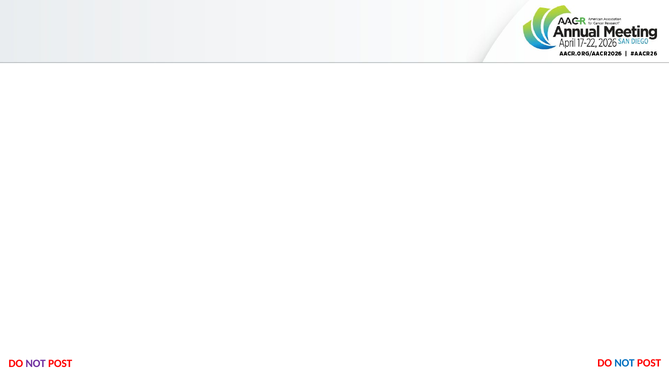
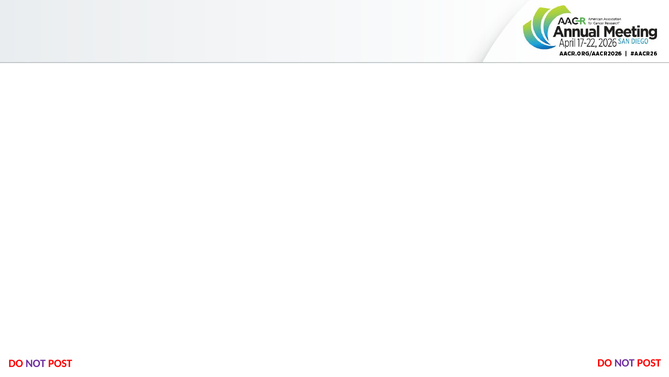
NOT colour: blue -> purple (625, 363)
